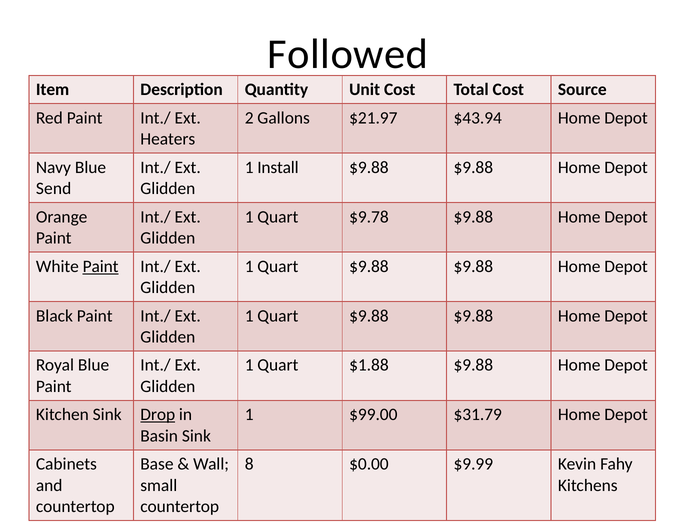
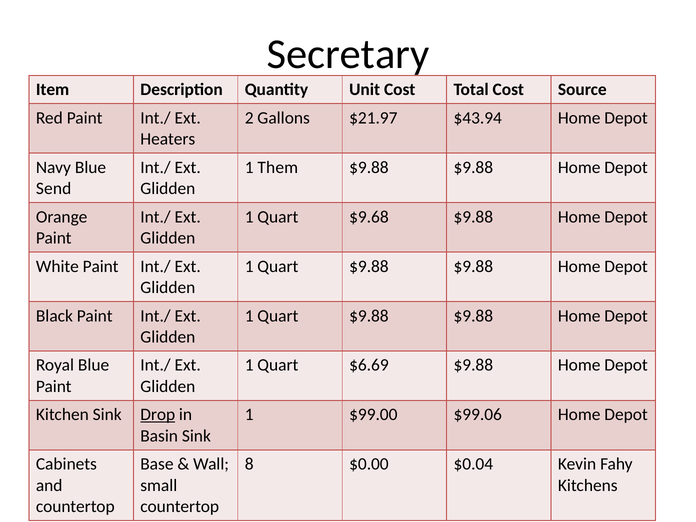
Followed: Followed -> Secretary (348, 54)
Install: Install -> Them (278, 167)
$9.78: $9.78 -> $9.68 (369, 217)
Paint underline: present -> none (101, 266)
$1.88: $1.88 -> $6.69 (369, 365)
$31.79: $31.79 -> $99.06 (478, 415)
$9.99: $9.99 -> $0.04 (473, 464)
